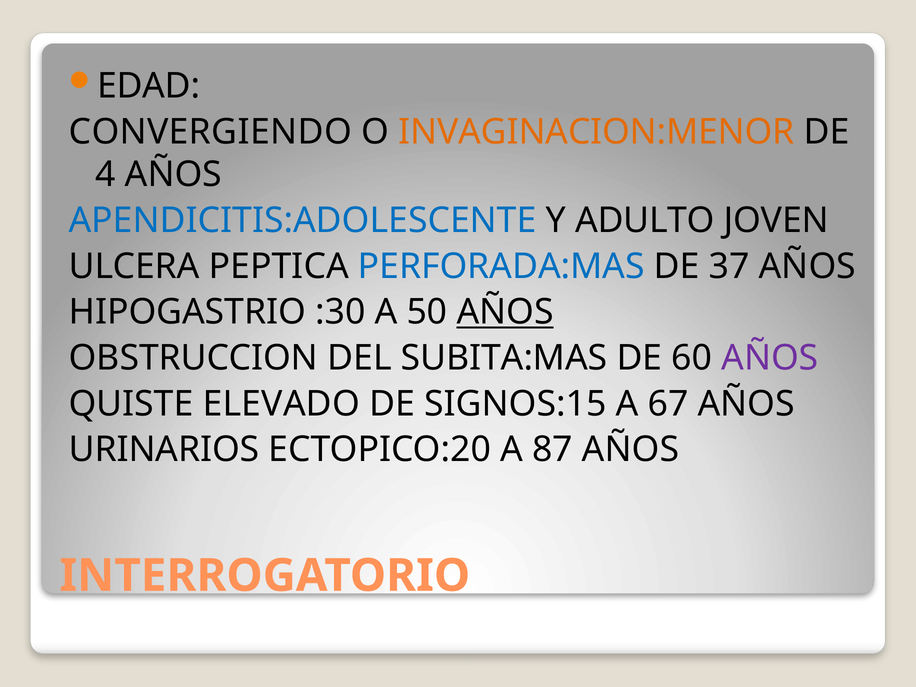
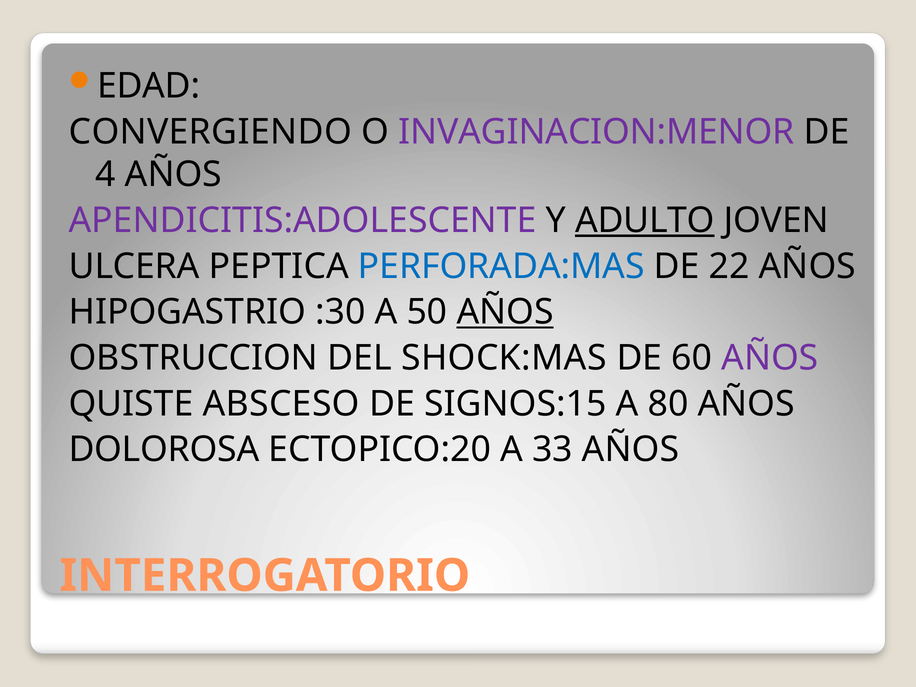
INVAGINACION:MENOR colour: orange -> purple (596, 132)
APENDICITIS:ADOLESCENTE colour: blue -> purple (303, 220)
ADULTO underline: none -> present (645, 220)
37: 37 -> 22 (729, 266)
SUBITA:MAS: SUBITA:MAS -> SHOCK:MAS (504, 358)
ELEVADO: ELEVADO -> ABSCESO (281, 404)
67: 67 -> 80 (668, 404)
URINARIOS: URINARIOS -> DOLOROSA (164, 450)
87: 87 -> 33 (552, 450)
